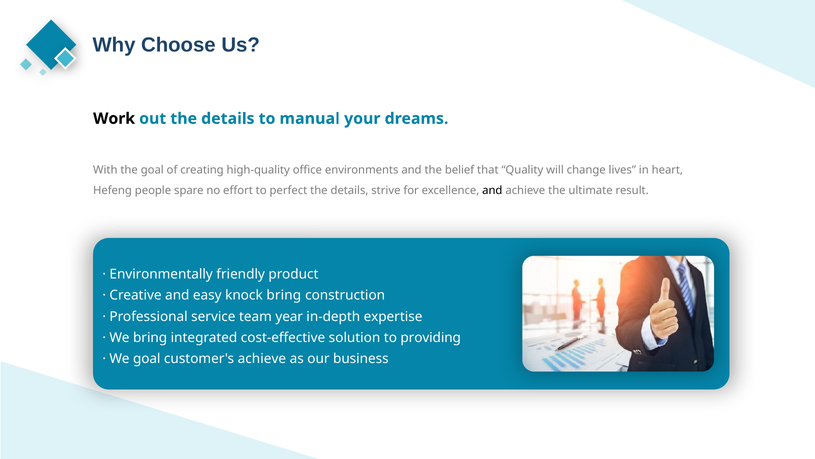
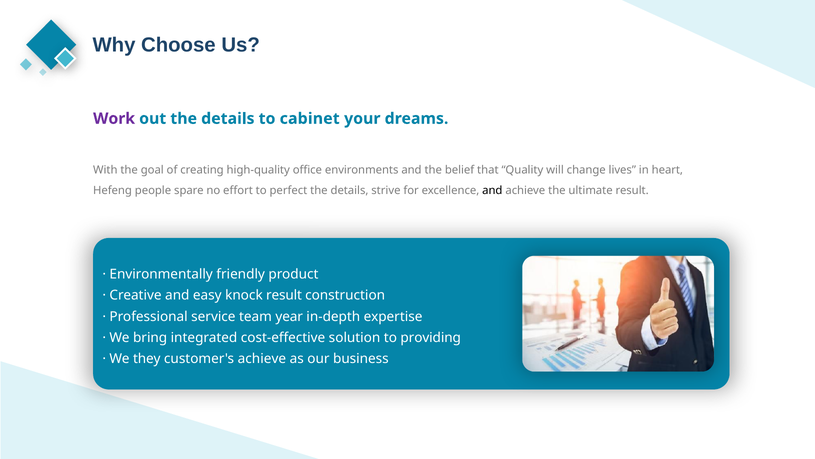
Work colour: black -> purple (114, 118)
manual: manual -> cabinet (310, 118)
knock bring: bring -> result (284, 295)
We goal: goal -> they (147, 359)
